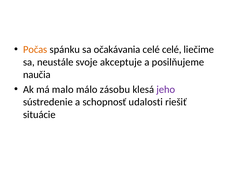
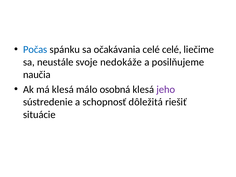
Počas colour: orange -> blue (35, 50)
akceptuje: akceptuje -> nedokáže (121, 62)
má malo: malo -> klesá (63, 89)
zásobu: zásobu -> osobná (115, 89)
udalosti: udalosti -> dôležitá (146, 102)
